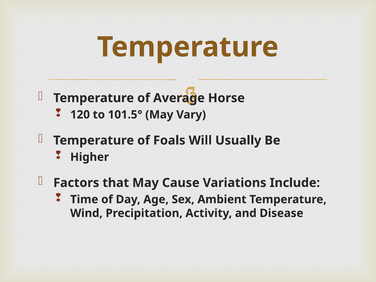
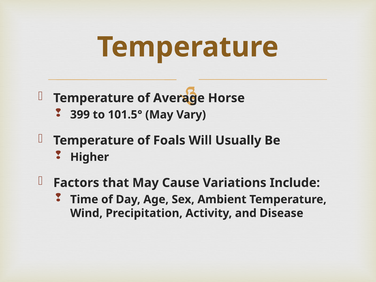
120: 120 -> 399 (80, 115)
